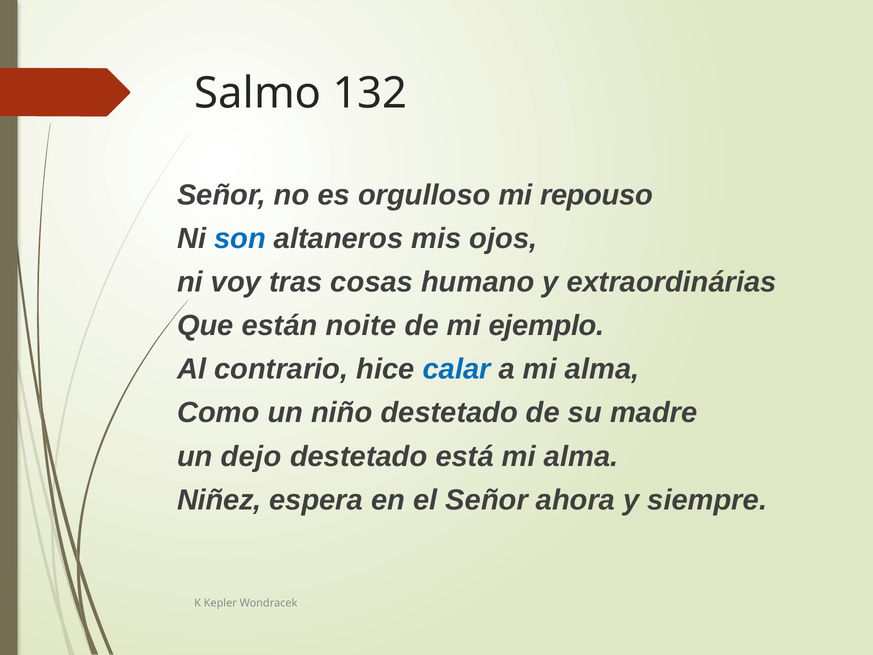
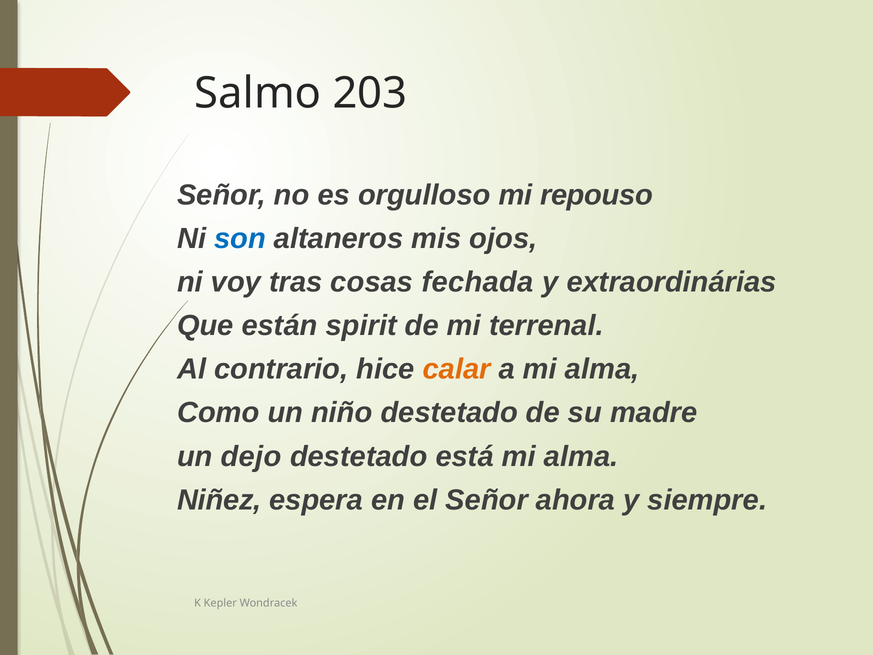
132: 132 -> 203 (370, 93)
humano: humano -> fechada (478, 282)
noite: noite -> spirit (361, 326)
ejemplo: ejemplo -> terrenal (546, 326)
calar colour: blue -> orange (457, 369)
